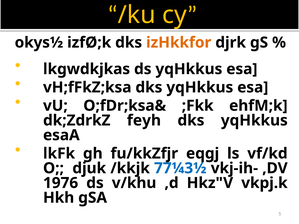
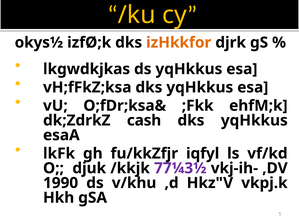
feyh: feyh -> cash (144, 121)
eqgj: eqgj -> iqfyl (203, 154)
77¼3½ colour: blue -> purple (180, 168)
1976: 1976 -> 1990 (61, 183)
